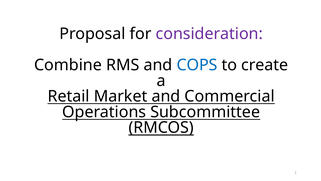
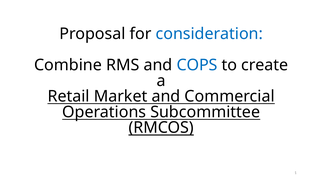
consideration colour: purple -> blue (209, 34)
